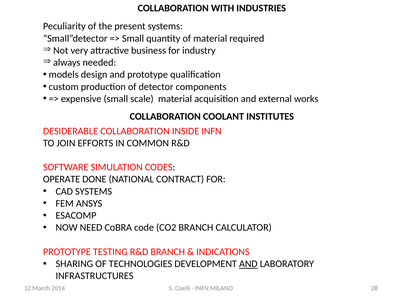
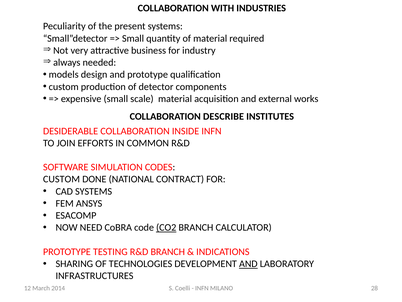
COOLANT: COOLANT -> DESCRIBE (223, 116)
OPERATE: OPERATE -> CUSTOM (61, 179)
CO2 underline: none -> present (166, 227)
